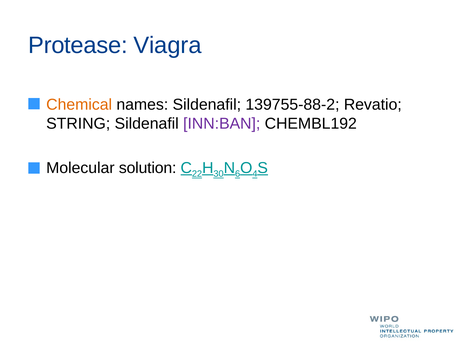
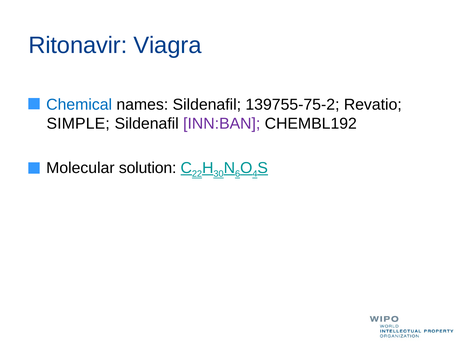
Protease: Protease -> Ritonavir (78, 46)
Chemical colour: orange -> blue (79, 105)
139755-88-2: 139755-88-2 -> 139755-75-2 (292, 105)
STRING: STRING -> SIMPLE (78, 124)
